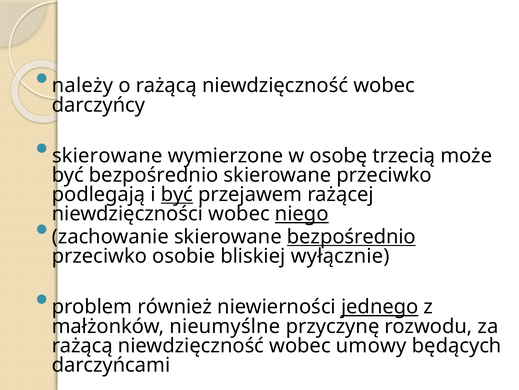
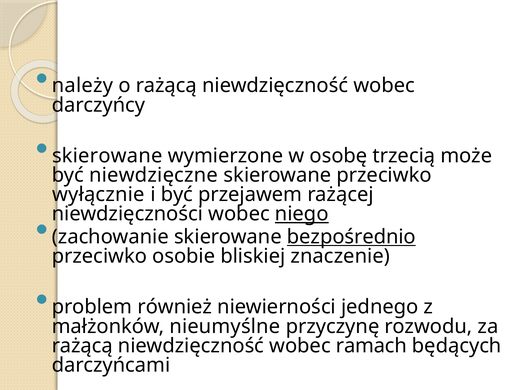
być bezpośrednio: bezpośrednio -> niewdzięczne (154, 175)
podlegają: podlegają -> wyłącznie (98, 194)
być underline: present -> none (177, 194)
wyłącznie: wyłącznie -> znaczenie (340, 256)
jednego underline: present -> none (380, 306)
umowy: umowy -> ramach (371, 345)
